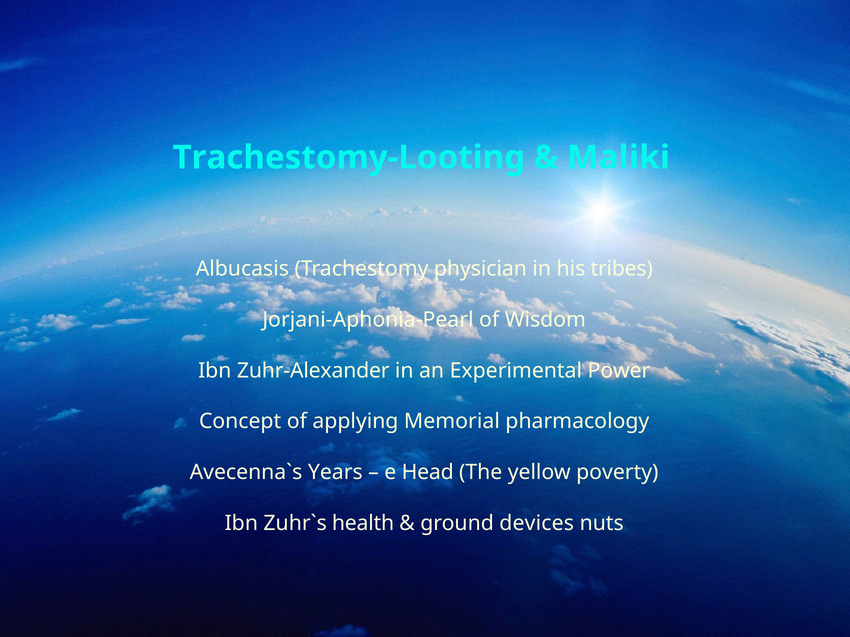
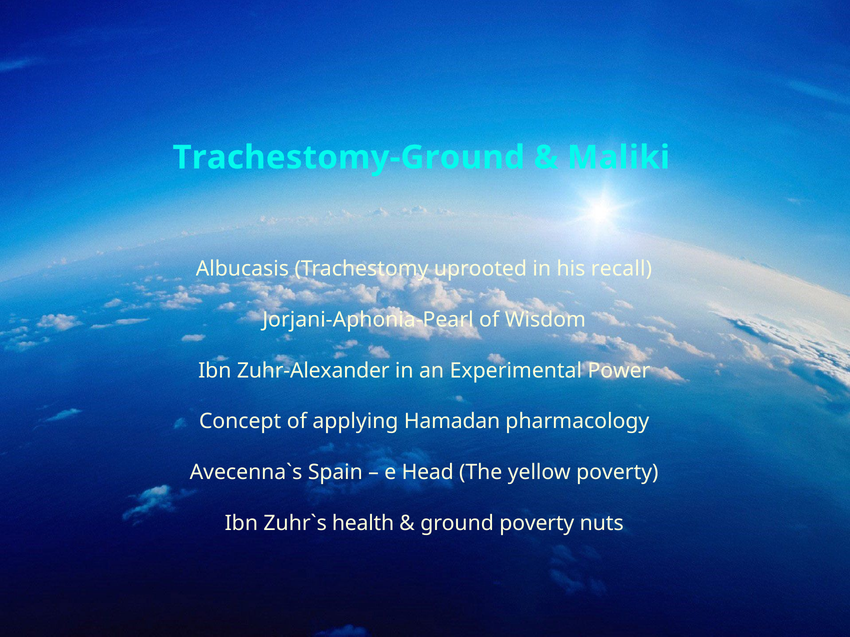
Trachestomy-Looting: Trachestomy-Looting -> Trachestomy-Ground (349, 158)
physician: physician -> uprooted (480, 269)
tribes: tribes -> recall (621, 269)
Memorial: Memorial -> Hamadan (452, 422)
Years: Years -> Spain (335, 473)
ground devices: devices -> poverty (537, 524)
